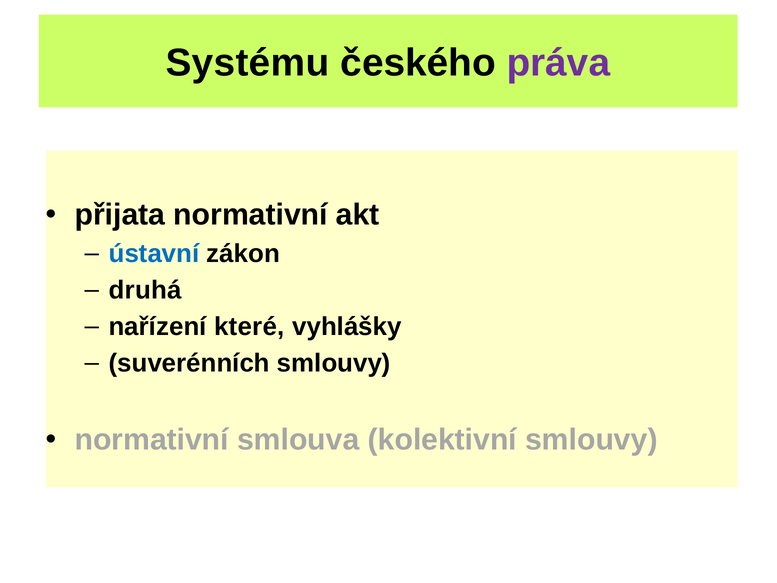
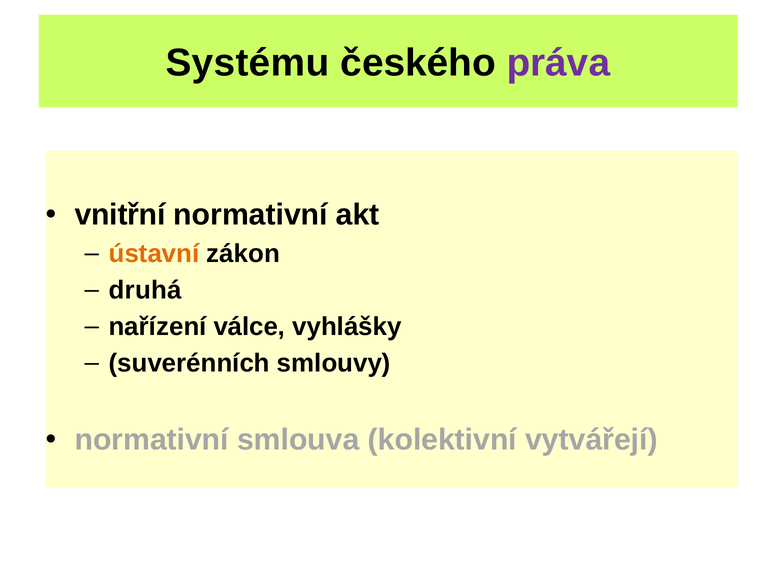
přijata: přijata -> vnitřní (120, 215)
ústavní colour: blue -> orange (154, 254)
které: které -> válce (249, 327)
kolektivní smlouvy: smlouvy -> vytvářejí (591, 439)
